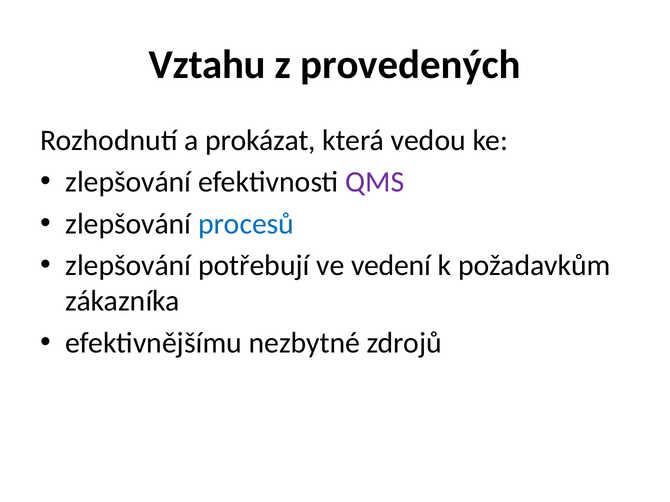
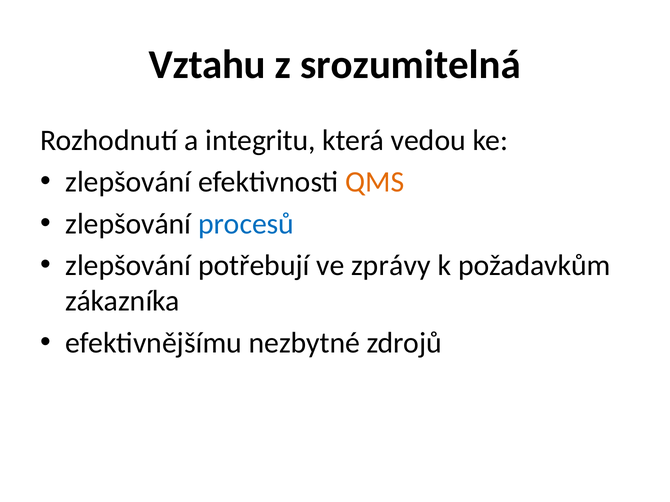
provedených: provedených -> srozumitelná (411, 65)
prokázat: prokázat -> integritu (261, 141)
QMS colour: purple -> orange (375, 182)
vedení: vedení -> zprávy (391, 266)
